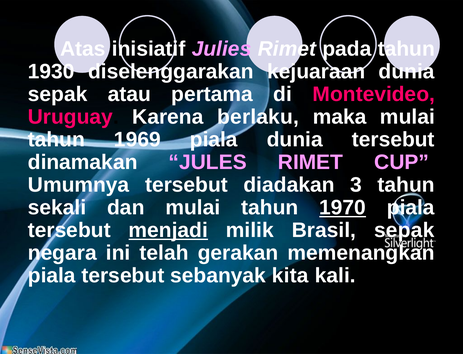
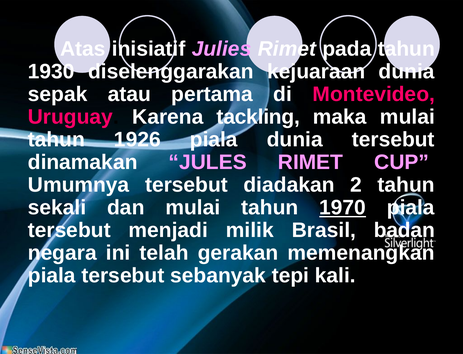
berlaku: berlaku -> tackling (258, 117)
1969: 1969 -> 1926 (137, 140)
3: 3 -> 2 (356, 185)
menjadi underline: present -> none (168, 231)
Brasil sepak: sepak -> badan (404, 231)
kita: kita -> tepi (290, 276)
